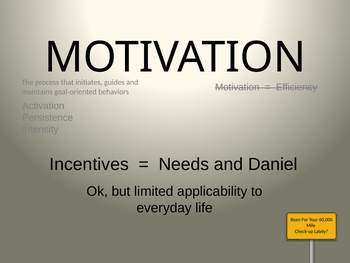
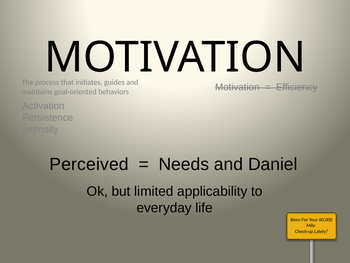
Incentives: Incentives -> Perceived (89, 164)
